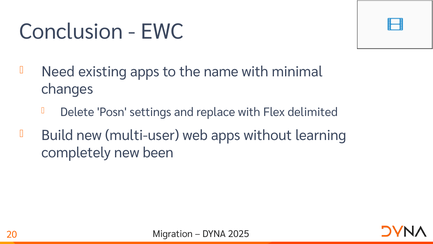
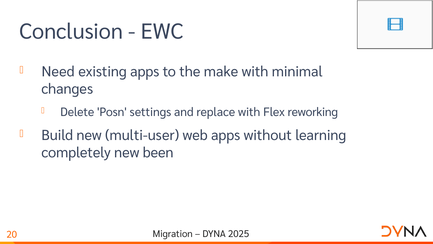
name: name -> make (221, 72)
delimited: delimited -> reworking (313, 112)
